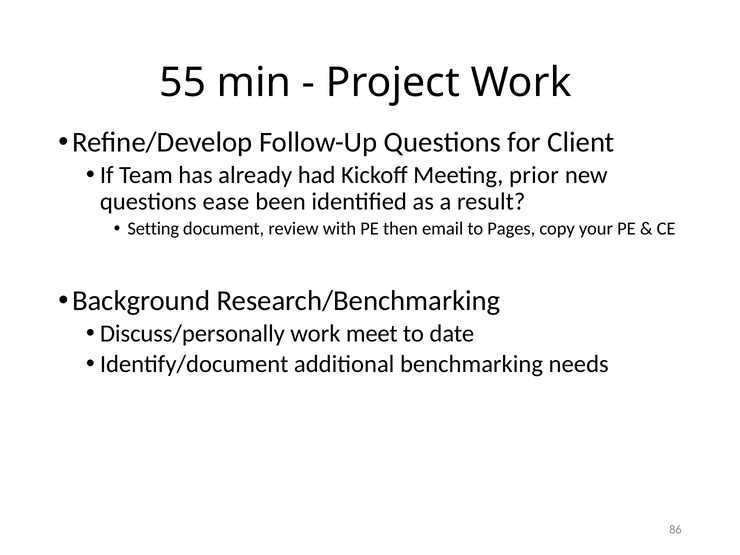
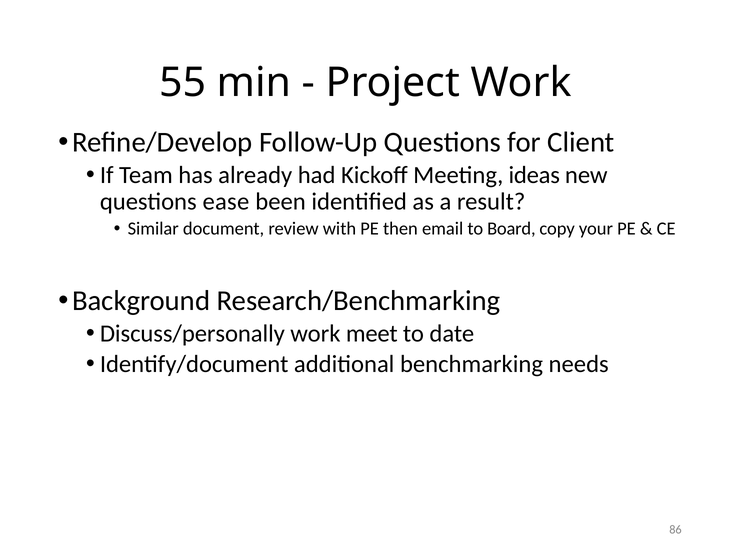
prior: prior -> ideas (534, 175)
Setting: Setting -> Similar (153, 229)
Pages: Pages -> Board (511, 229)
